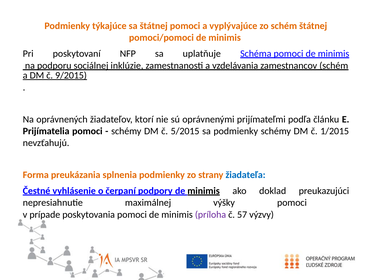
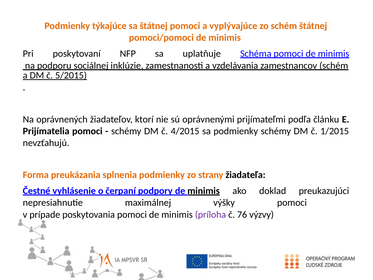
9/2015: 9/2015 -> 5/2015 (71, 75)
5/2015: 5/2015 -> 4/2015 (185, 131)
žiadateľa colour: blue -> black (246, 175)
57: 57 -> 76 (242, 214)
